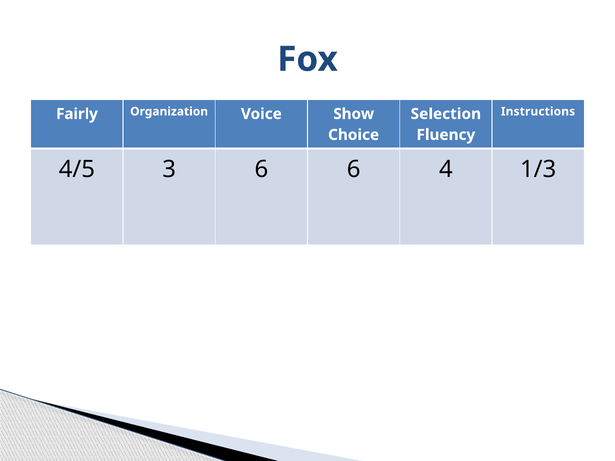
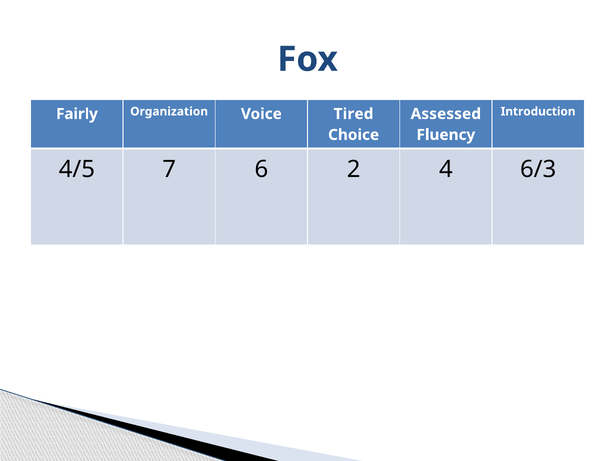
Instructions: Instructions -> Introduction (538, 112)
Show: Show -> Tired (354, 114)
Selection: Selection -> Assessed (446, 114)
3: 3 -> 7 (169, 169)
6 6: 6 -> 2 (354, 169)
1/3: 1/3 -> 6/3 (538, 169)
